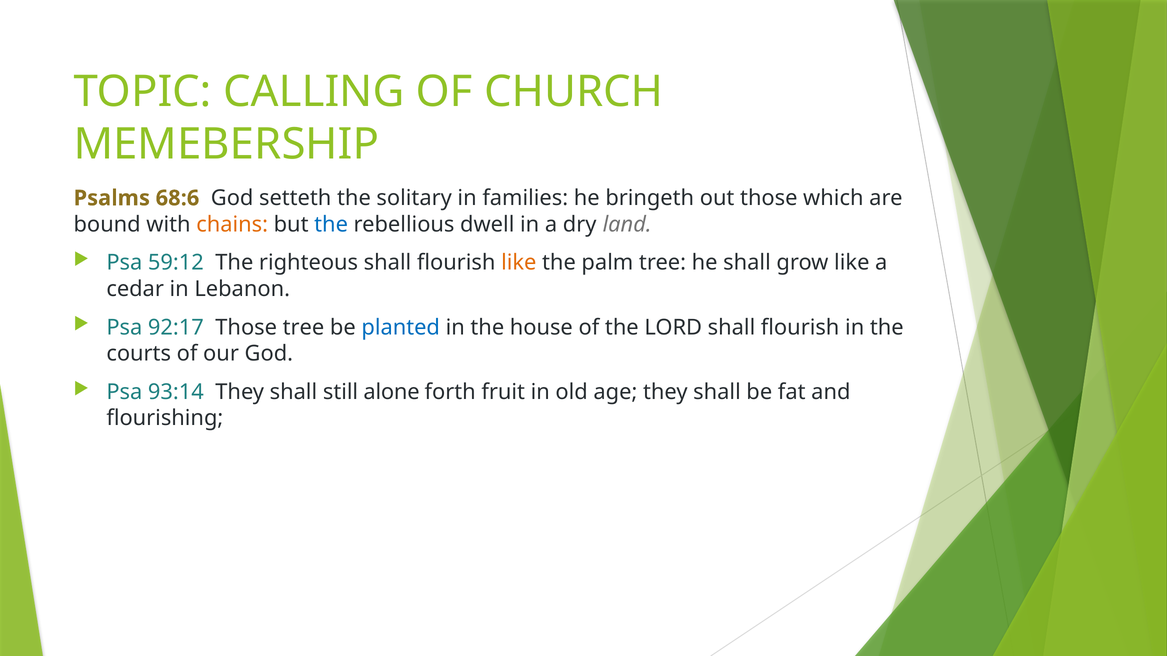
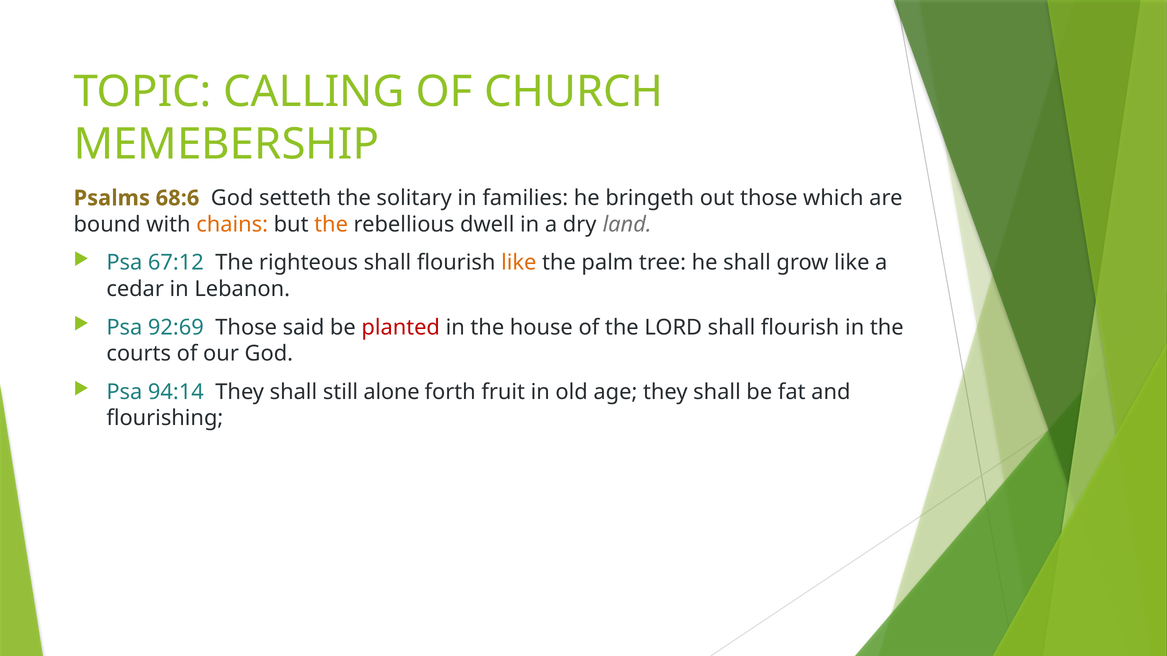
the colour: blue -> orange (331, 225)
59:12: 59:12 -> 67:12 (176, 263)
92:17: 92:17 -> 92:69 (176, 328)
Those tree: tree -> said (304, 328)
planted colour: blue -> red (401, 328)
93:14: 93:14 -> 94:14 (176, 392)
